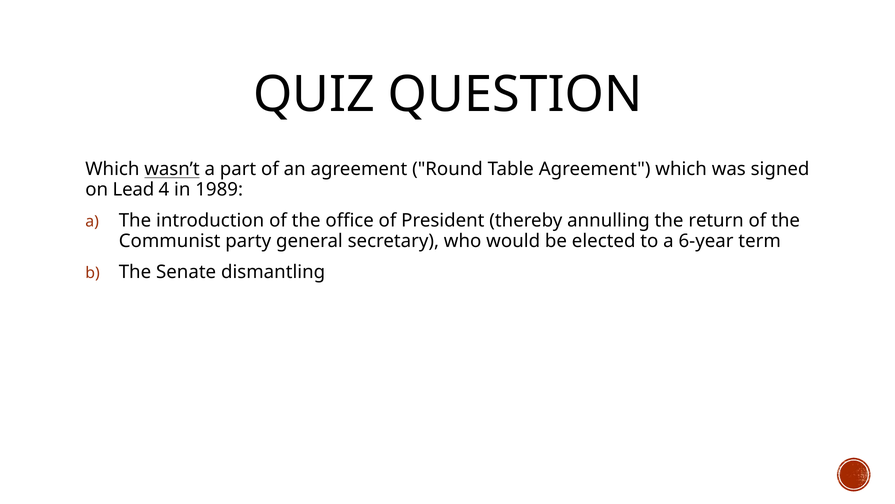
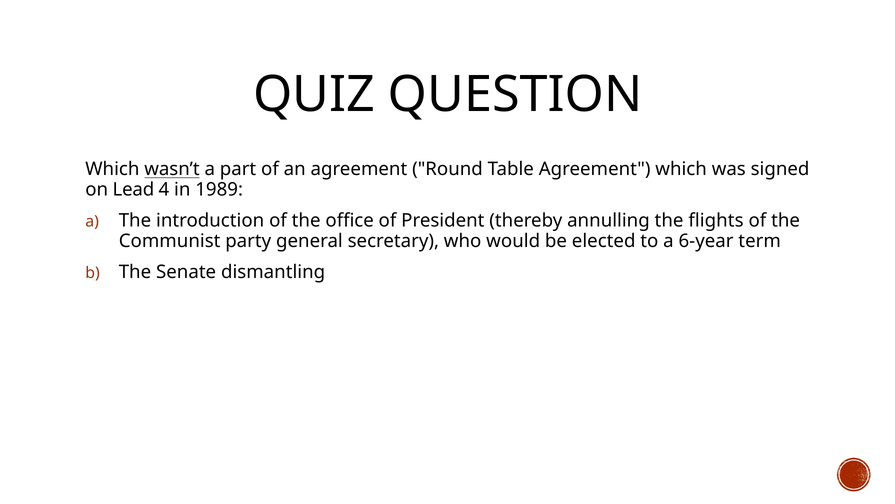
return: return -> flights (716, 221)
